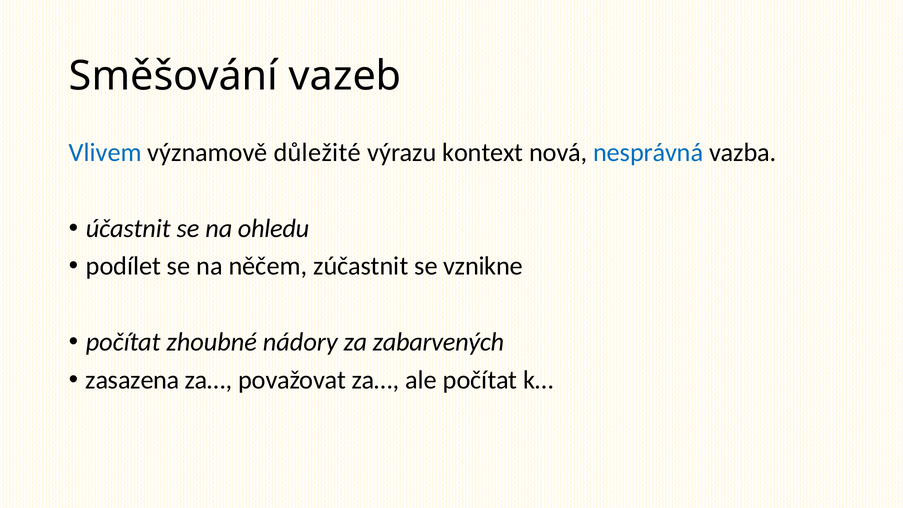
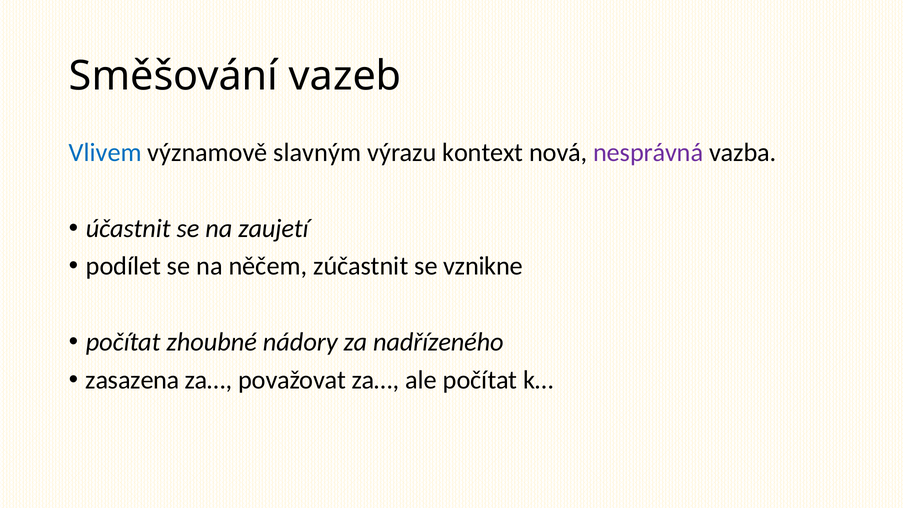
důležité: důležité -> slavným (317, 153)
nesprávná colour: blue -> purple (648, 153)
ohledu: ohledu -> zaujetí (273, 228)
zabarvených: zabarvených -> nadřízeného (438, 342)
